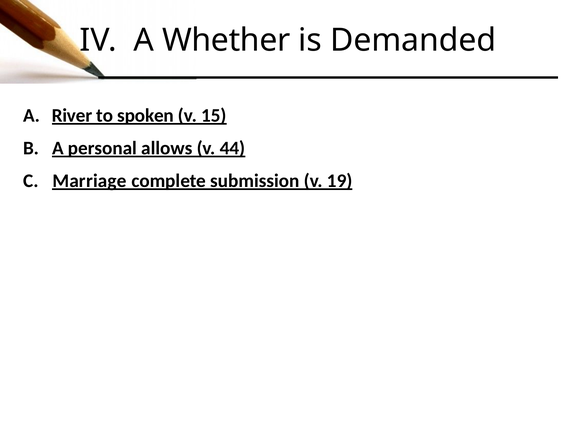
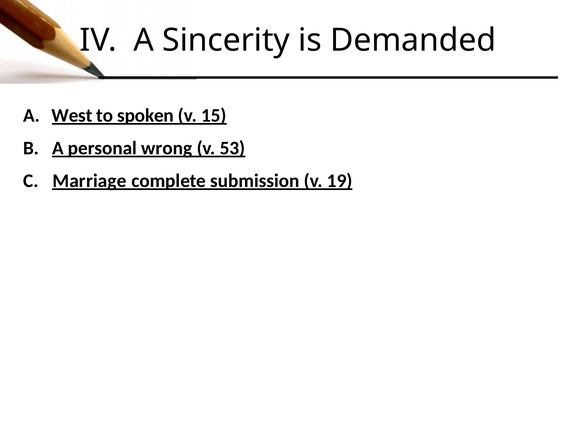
Whether: Whether -> Sincerity (226, 40)
River: River -> West (72, 116)
allows: allows -> wrong (167, 148)
44: 44 -> 53 (232, 148)
